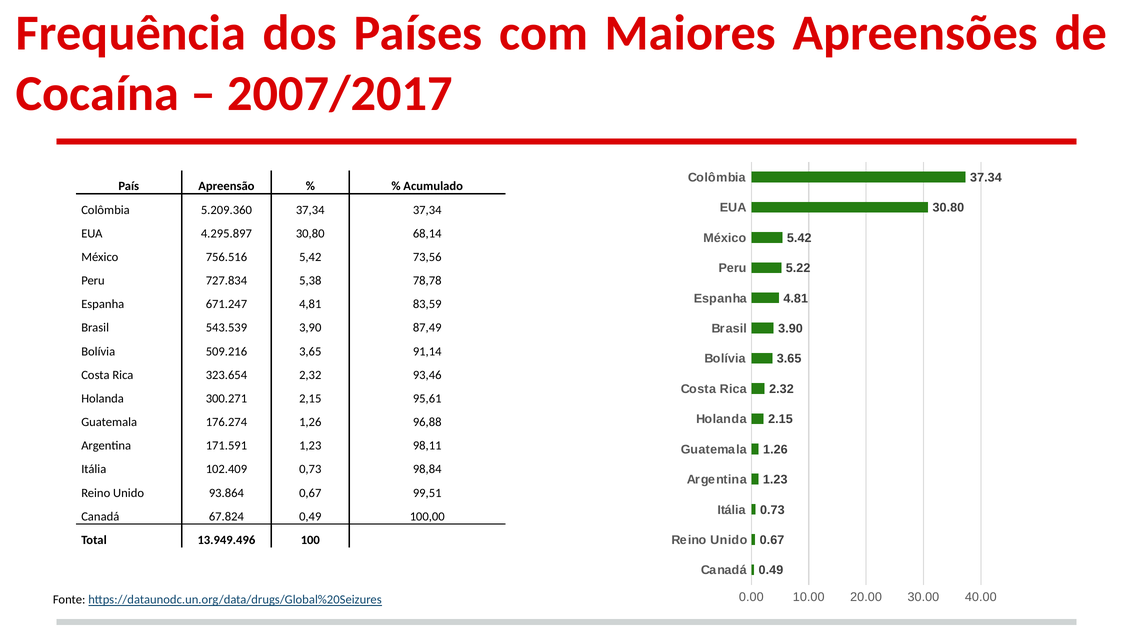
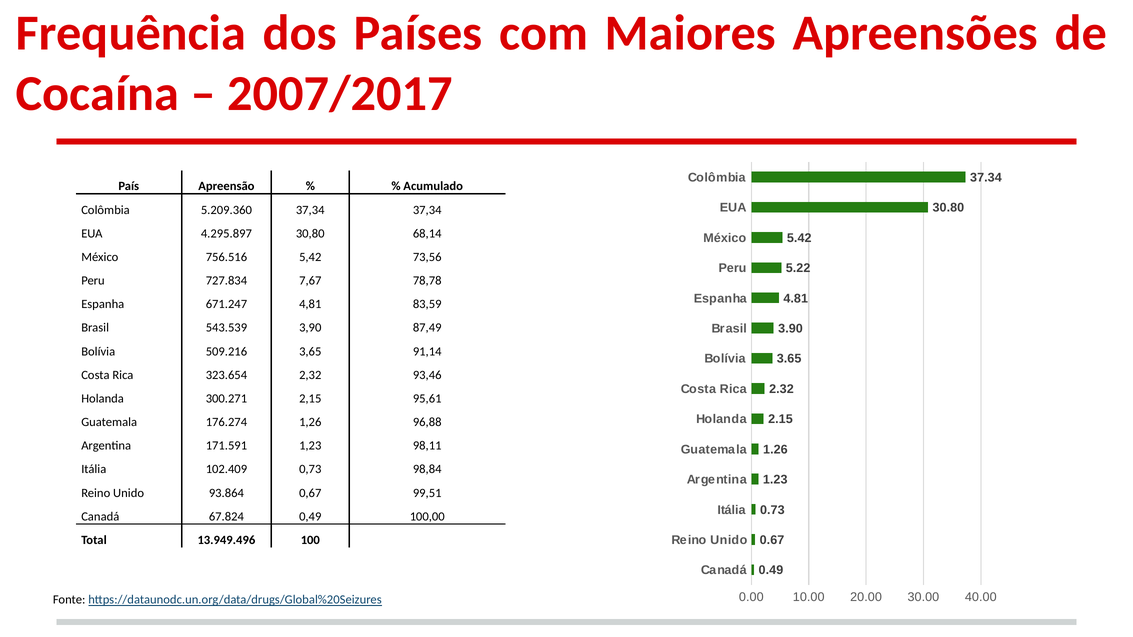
5,38: 5,38 -> 7,67 (310, 281)
